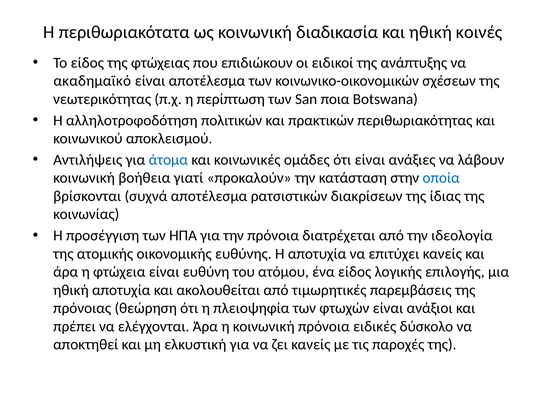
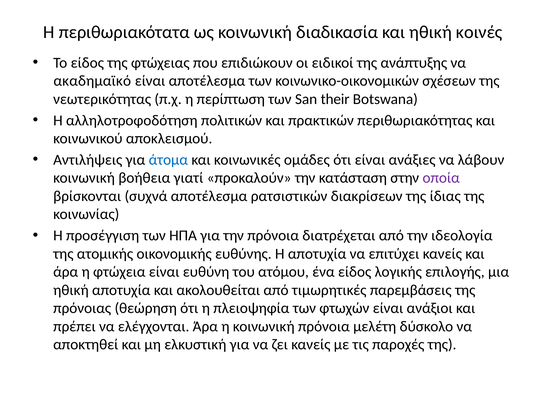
ποια: ποια -> their (335, 99)
οποία colour: blue -> purple (441, 178)
ειδικές: ειδικές -> μελέτη (375, 327)
